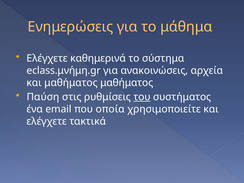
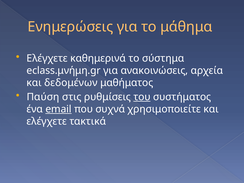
και μαθήματος: μαθήματος -> δεδομένων (71, 83)
email underline: none -> present (59, 109)
οποία: οποία -> συχνά (110, 109)
